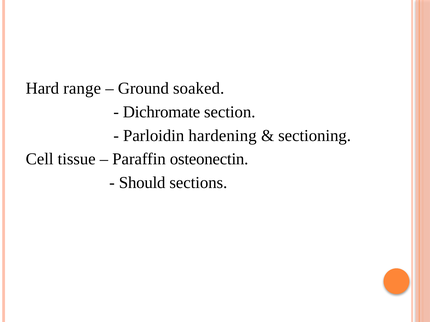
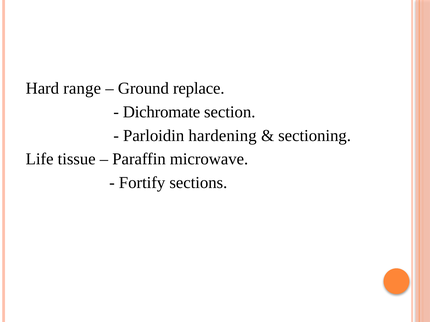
soaked: soaked -> replace (199, 89)
Cell: Cell -> Life (40, 159)
osteonectin: osteonectin -> microwave (209, 159)
Should: Should -> Fortify (142, 183)
